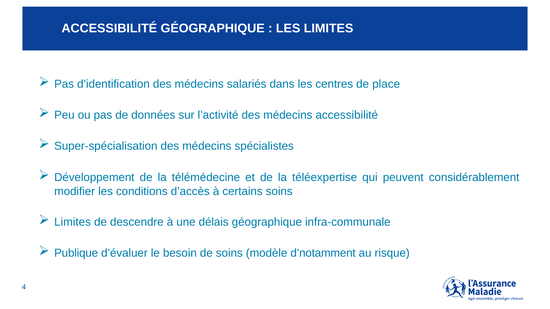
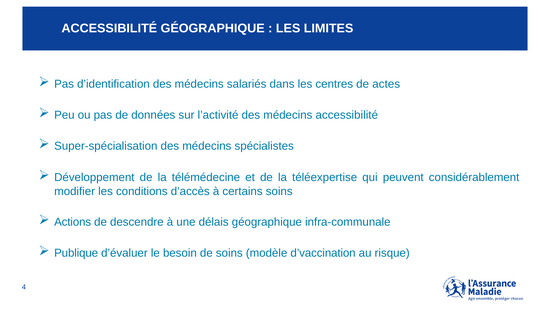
place: place -> actes (386, 84)
Limites: Limites -> Actions (73, 222)
d’notamment: d’notamment -> d’vaccination (323, 253)
